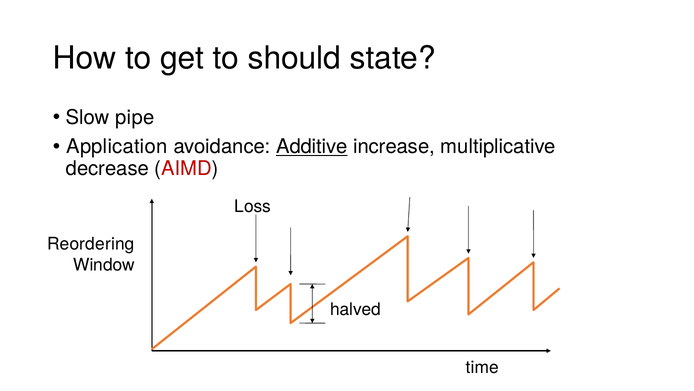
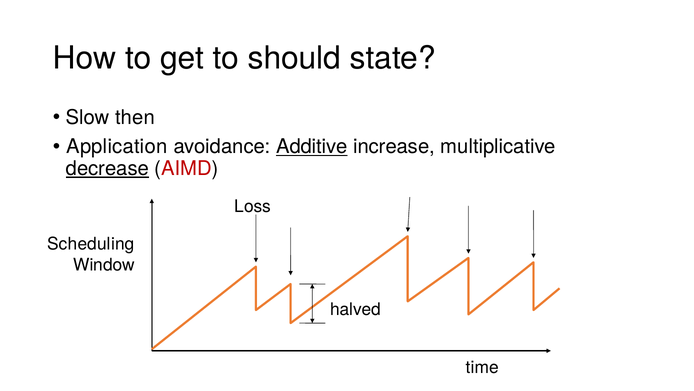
pipe: pipe -> then (135, 117)
decrease underline: none -> present (107, 168)
Reordering: Reordering -> Scheduling (91, 244)
